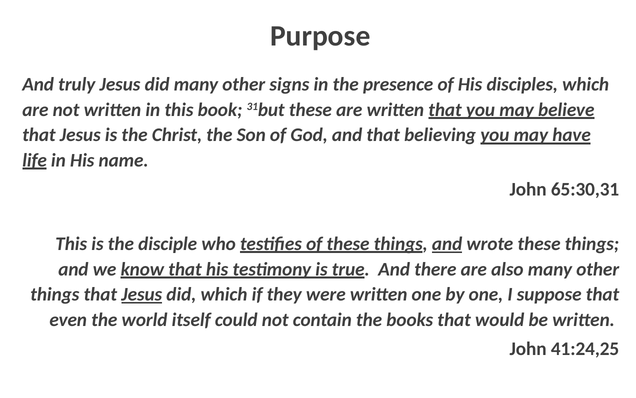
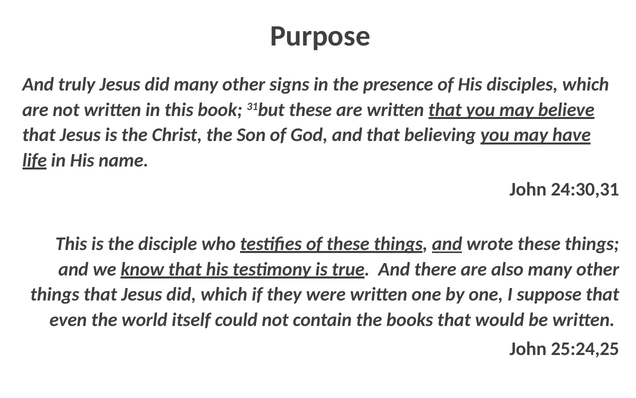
65:30,31: 65:30,31 -> 24:30,31 (585, 189)
Jesus underline: present -> none (142, 294)
41:24,25: 41:24,25 -> 25:24,25 (585, 348)
